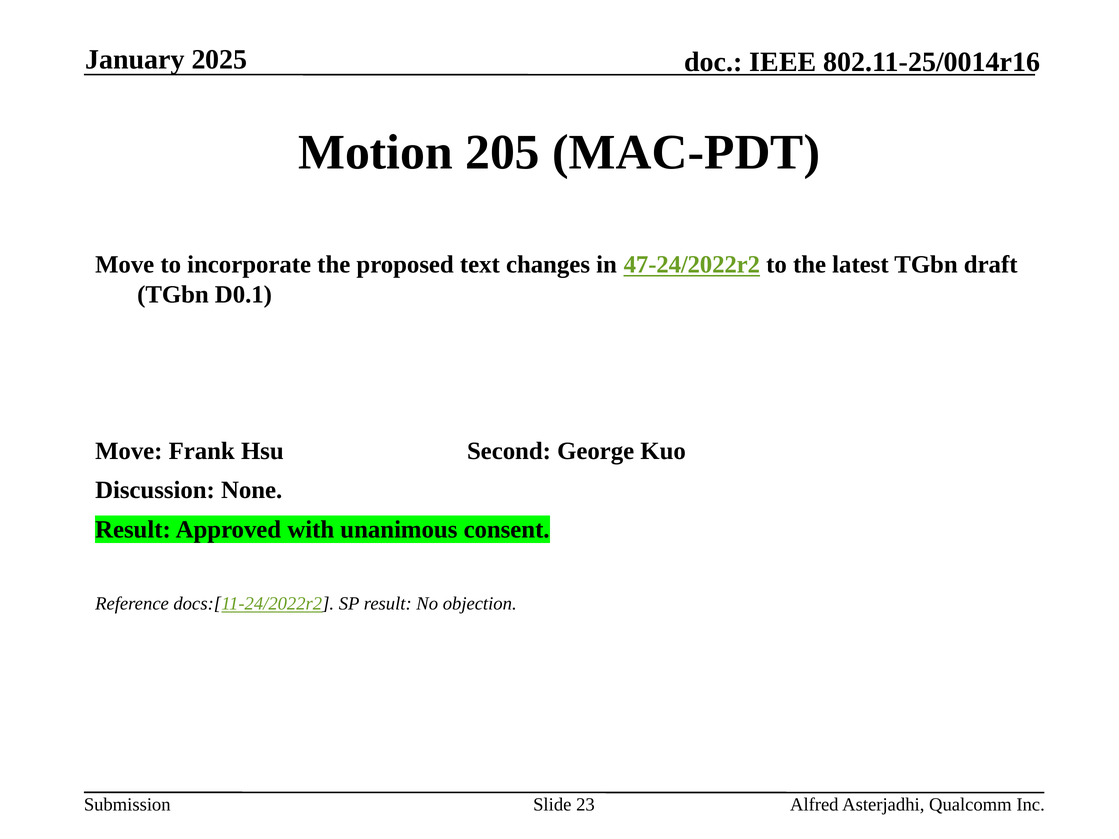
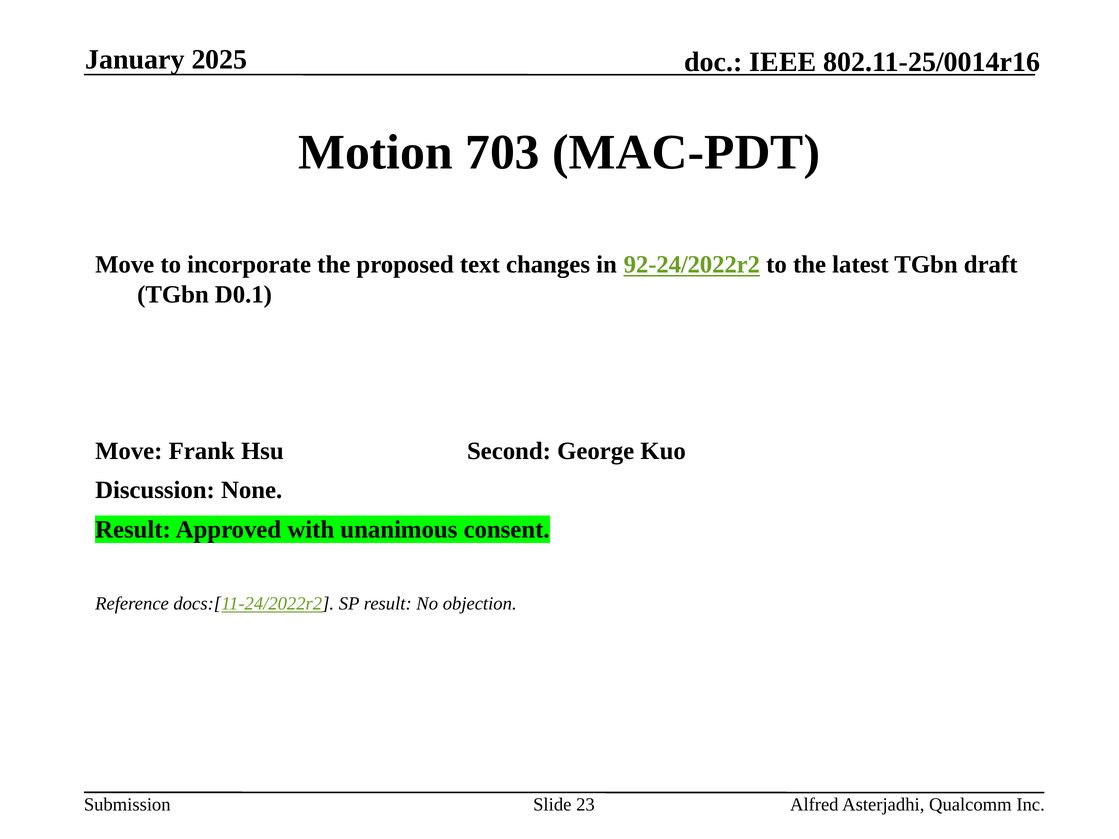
205: 205 -> 703 (503, 153)
47-24/2022r2: 47-24/2022r2 -> 92-24/2022r2 (692, 265)
